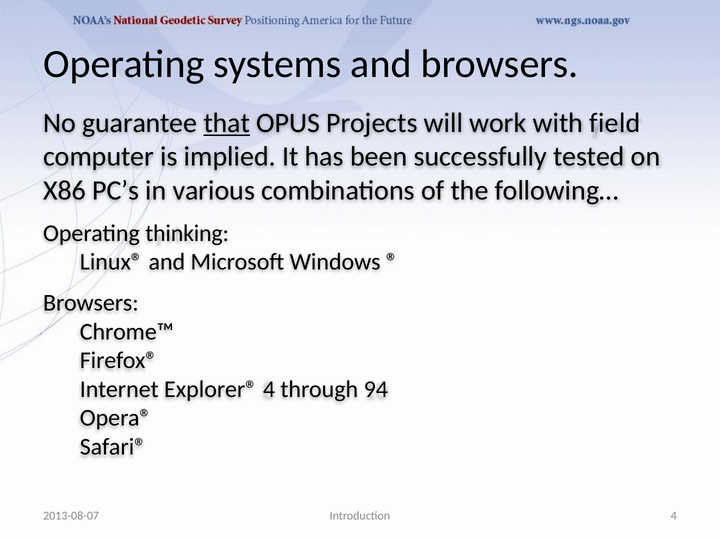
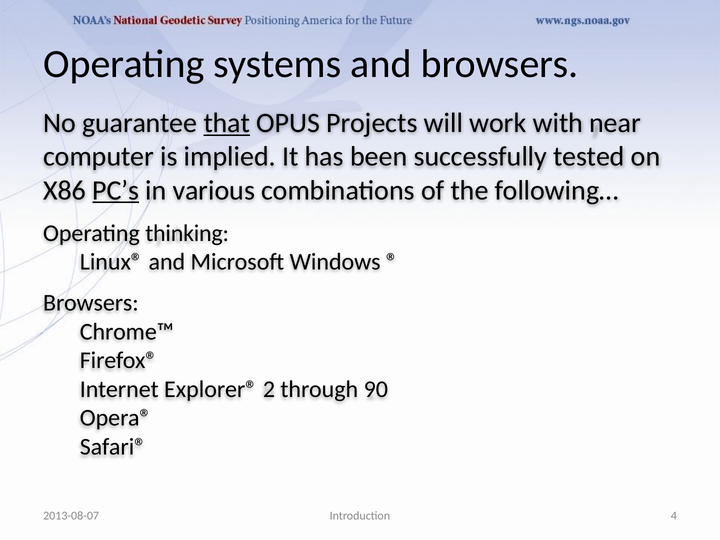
field: field -> near (615, 123)
PC’s underline: none -> present (116, 190)
Explorer® 4: 4 -> 2 (269, 389)
94: 94 -> 90 (376, 389)
